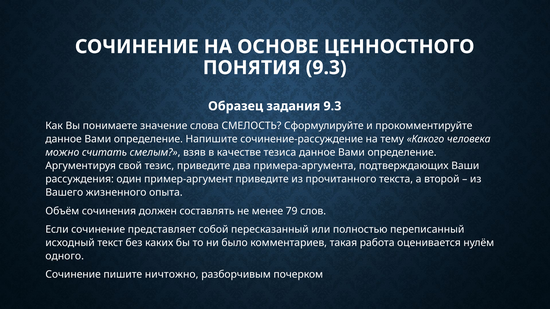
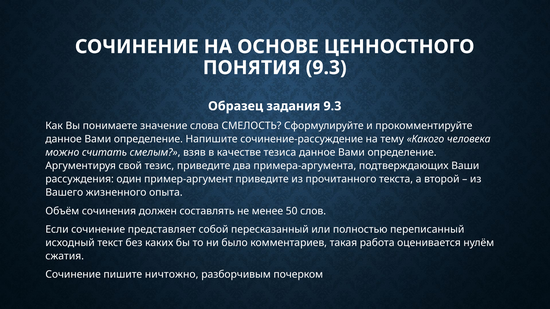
79: 79 -> 50 (292, 211)
одного: одного -> сжатия (65, 256)
